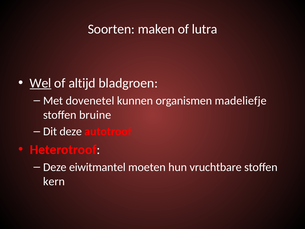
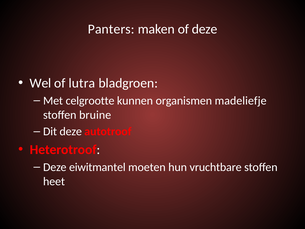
Soorten: Soorten -> Panters (111, 29)
of lutra: lutra -> deze (205, 29)
Wel underline: present -> none (41, 83)
altijd: altijd -> lutra (82, 83)
dovenetel: dovenetel -> celgrootte (90, 100)
kern: kern -> heet (54, 181)
